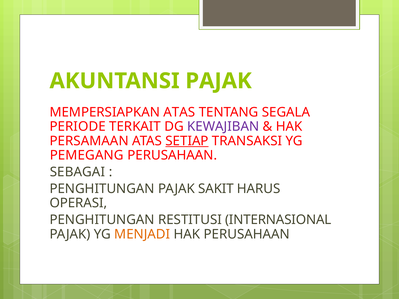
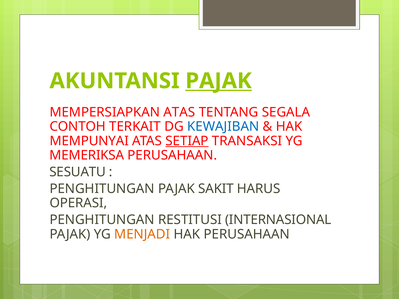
PAJAK underline: none -> present (219, 81)
PERIODE: PERIODE -> CONTOH (78, 127)
KEWAJIBAN colour: purple -> blue (223, 127)
PERSAMAAN: PERSAMAAN -> MEMPUNYAI (89, 141)
PEMEGANG: PEMEGANG -> MEMERIKSA (87, 155)
SEBAGAI: SEBAGAI -> SESUATU (78, 172)
